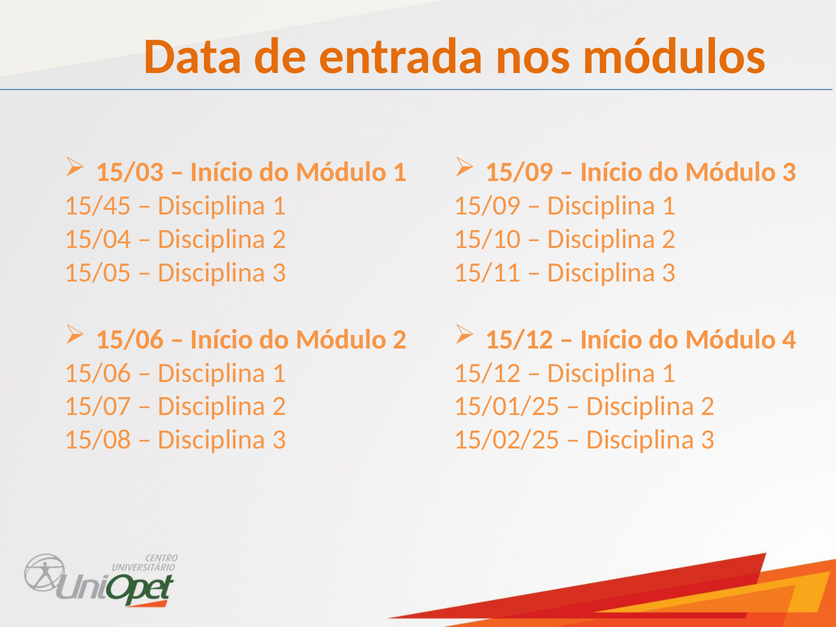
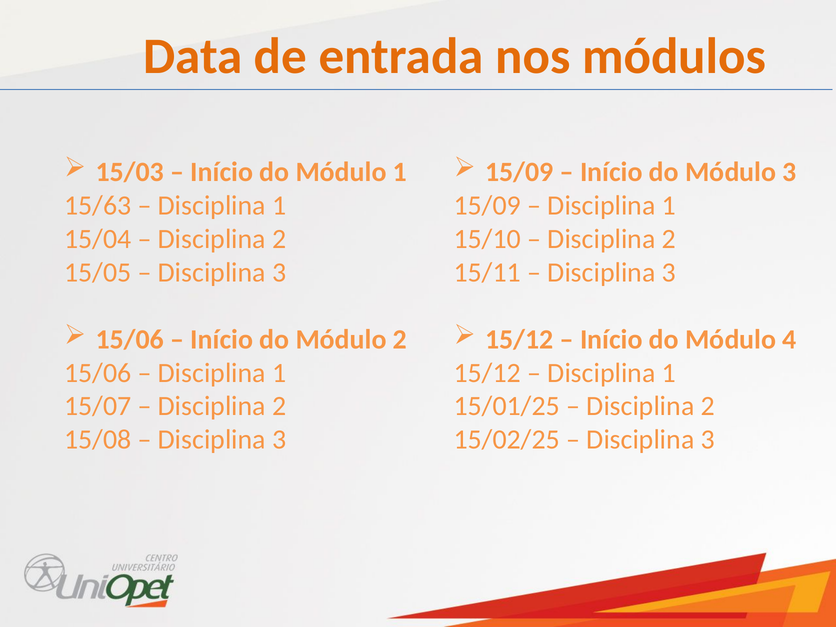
15/45: 15/45 -> 15/63 (98, 206)
